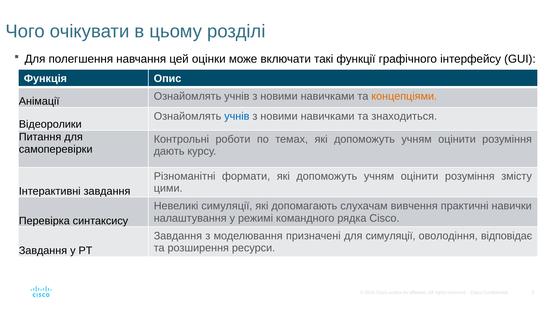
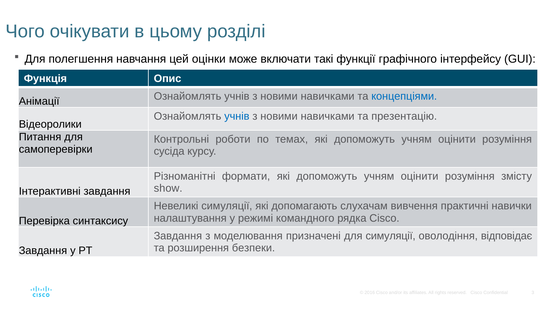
концепціями colour: orange -> blue (404, 96)
знаходиться: знаходиться -> презентацію (404, 116)
дають: дають -> сусіда (169, 151)
цими: цими -> show (168, 188)
ресурси: ресурси -> безпеки (254, 248)
